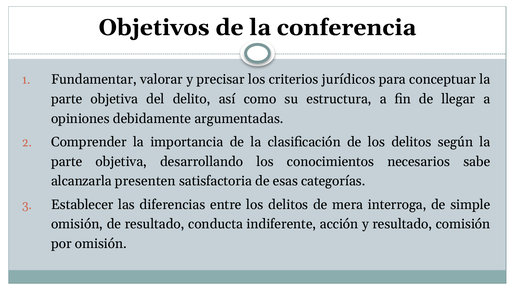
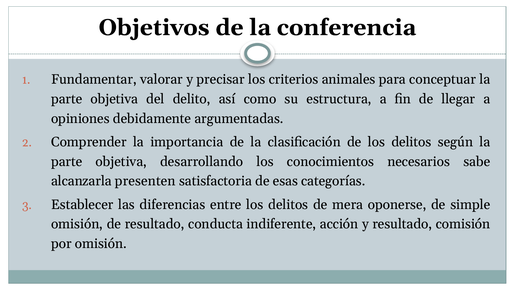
jurídicos: jurídicos -> animales (349, 79)
interroga: interroga -> oponerse (397, 204)
